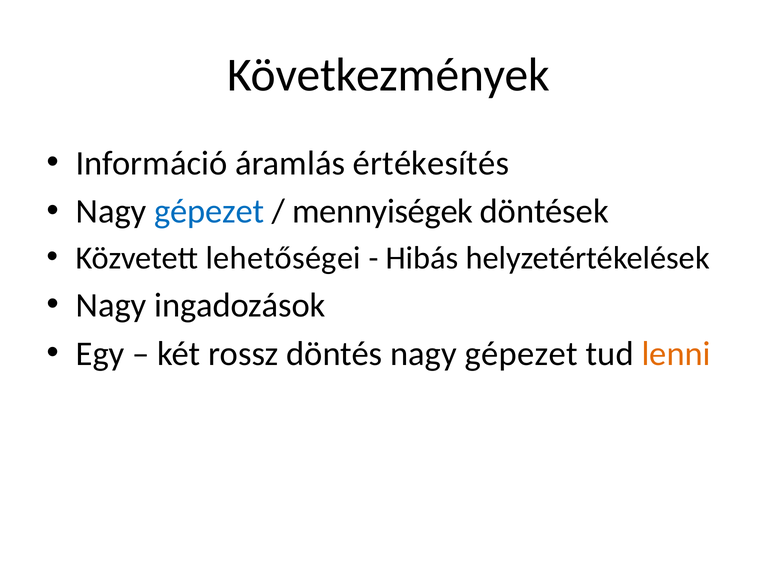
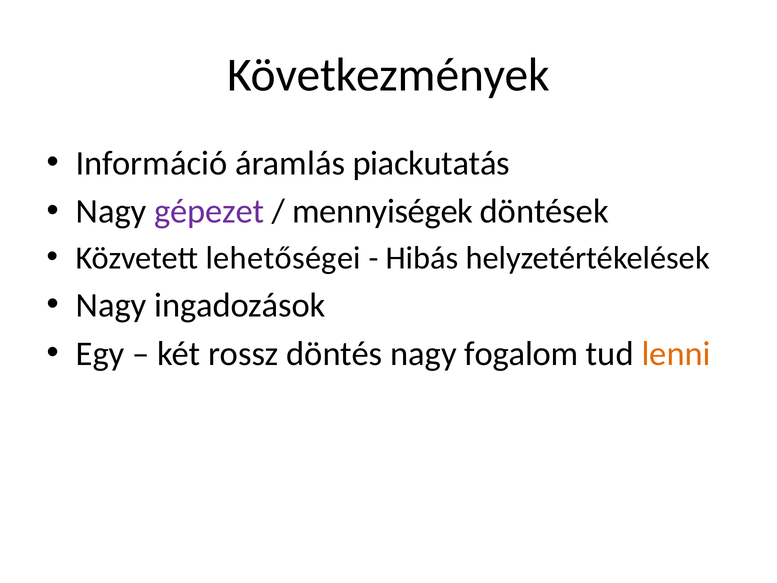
értékesítés: értékesítés -> piackutatás (431, 163)
gépezet colour: blue -> purple (209, 211)
döntés nagy gépezet: gépezet -> fogalom (521, 354)
